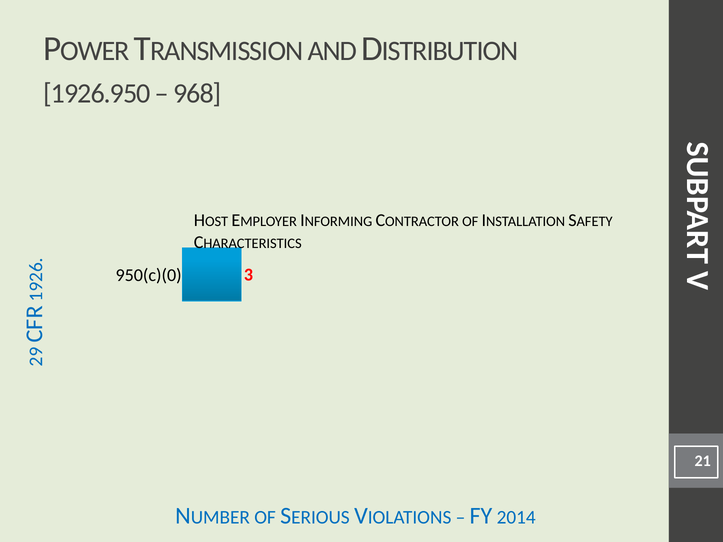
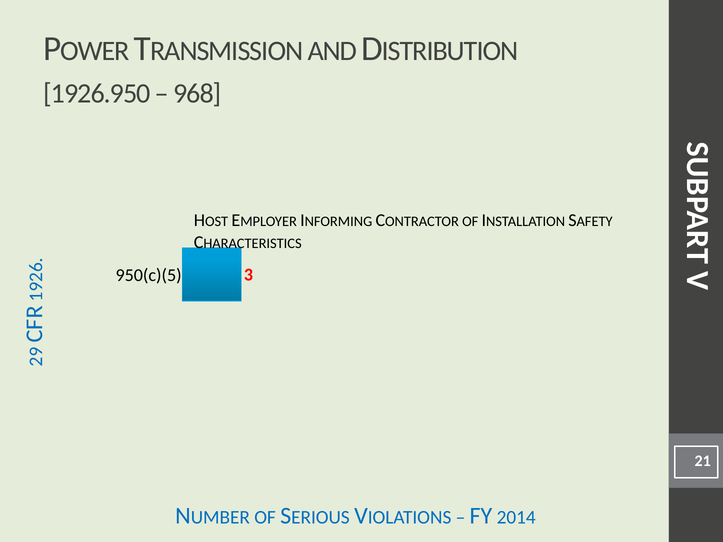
950(c)(0: 950(c)(0 -> 950(c)(5 (149, 276)
